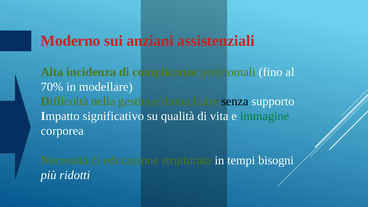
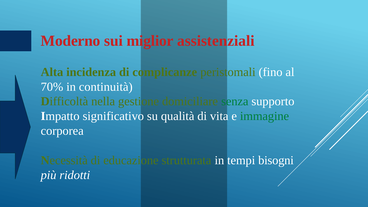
anziani: anziani -> miglior (150, 41)
modellare: modellare -> continuità (106, 87)
senza colour: black -> green (235, 101)
